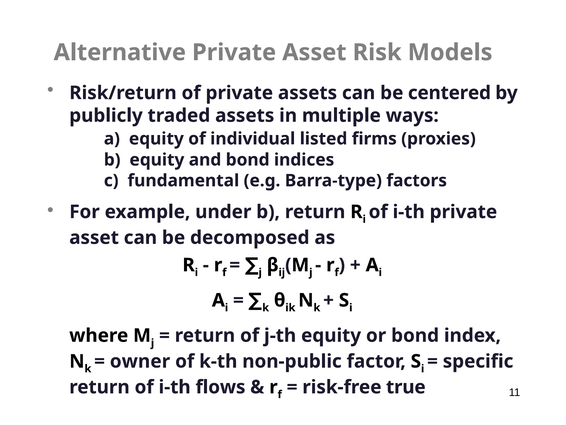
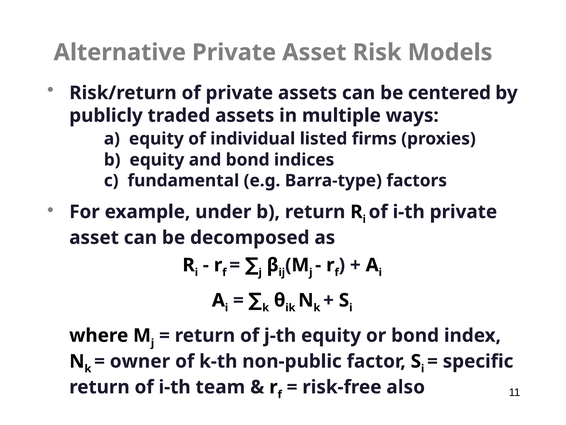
flows: flows -> team (220, 387)
true: true -> also (406, 387)
